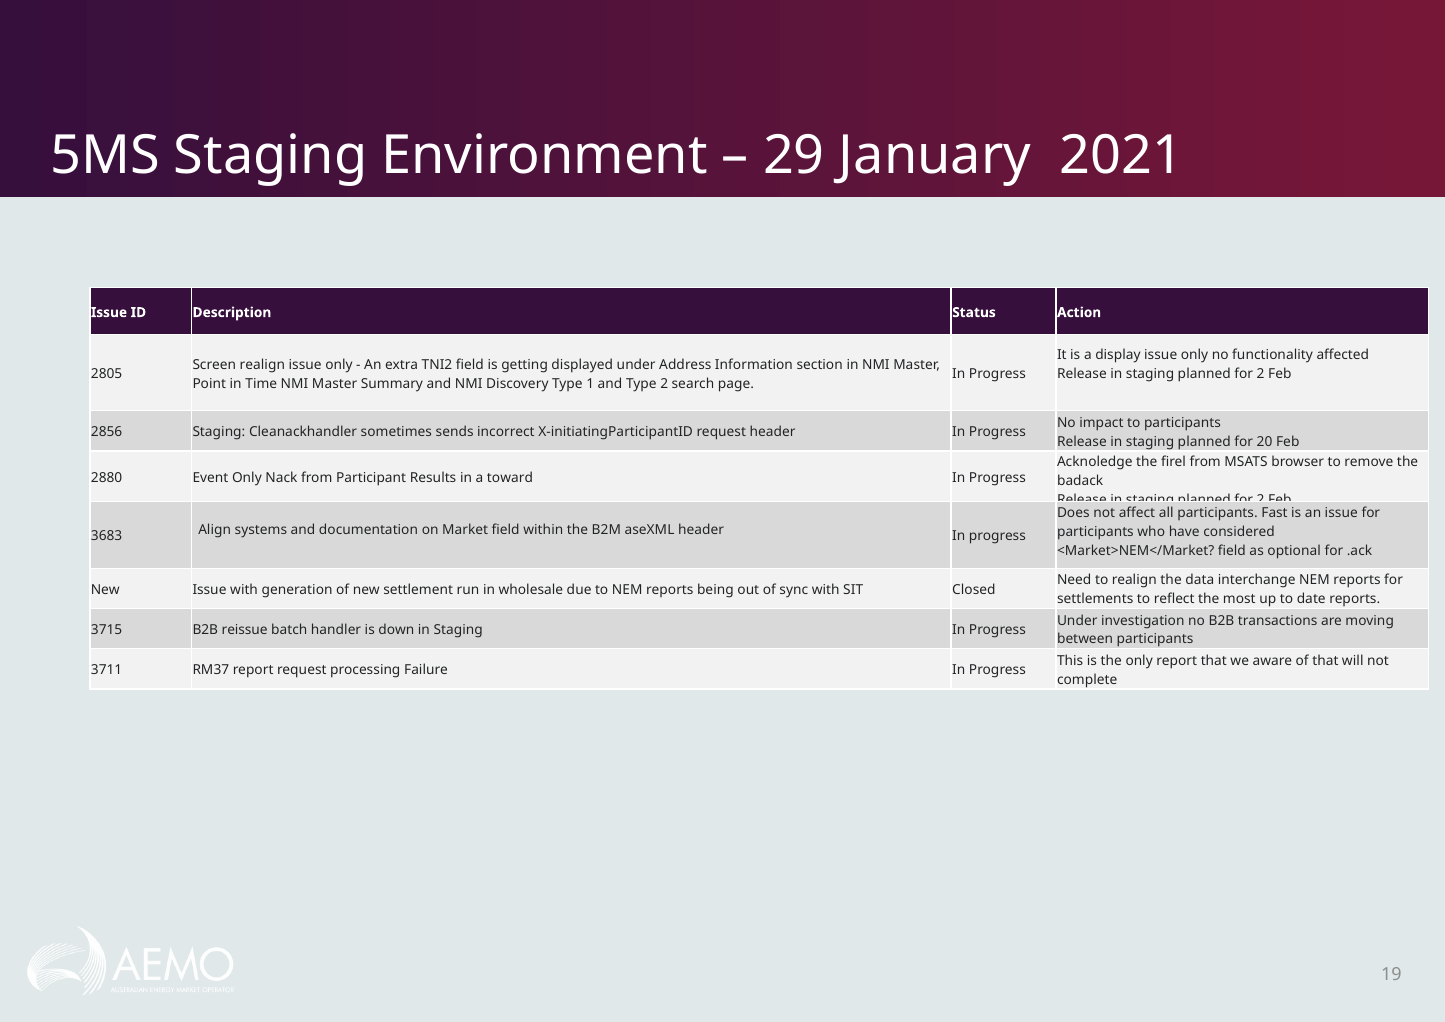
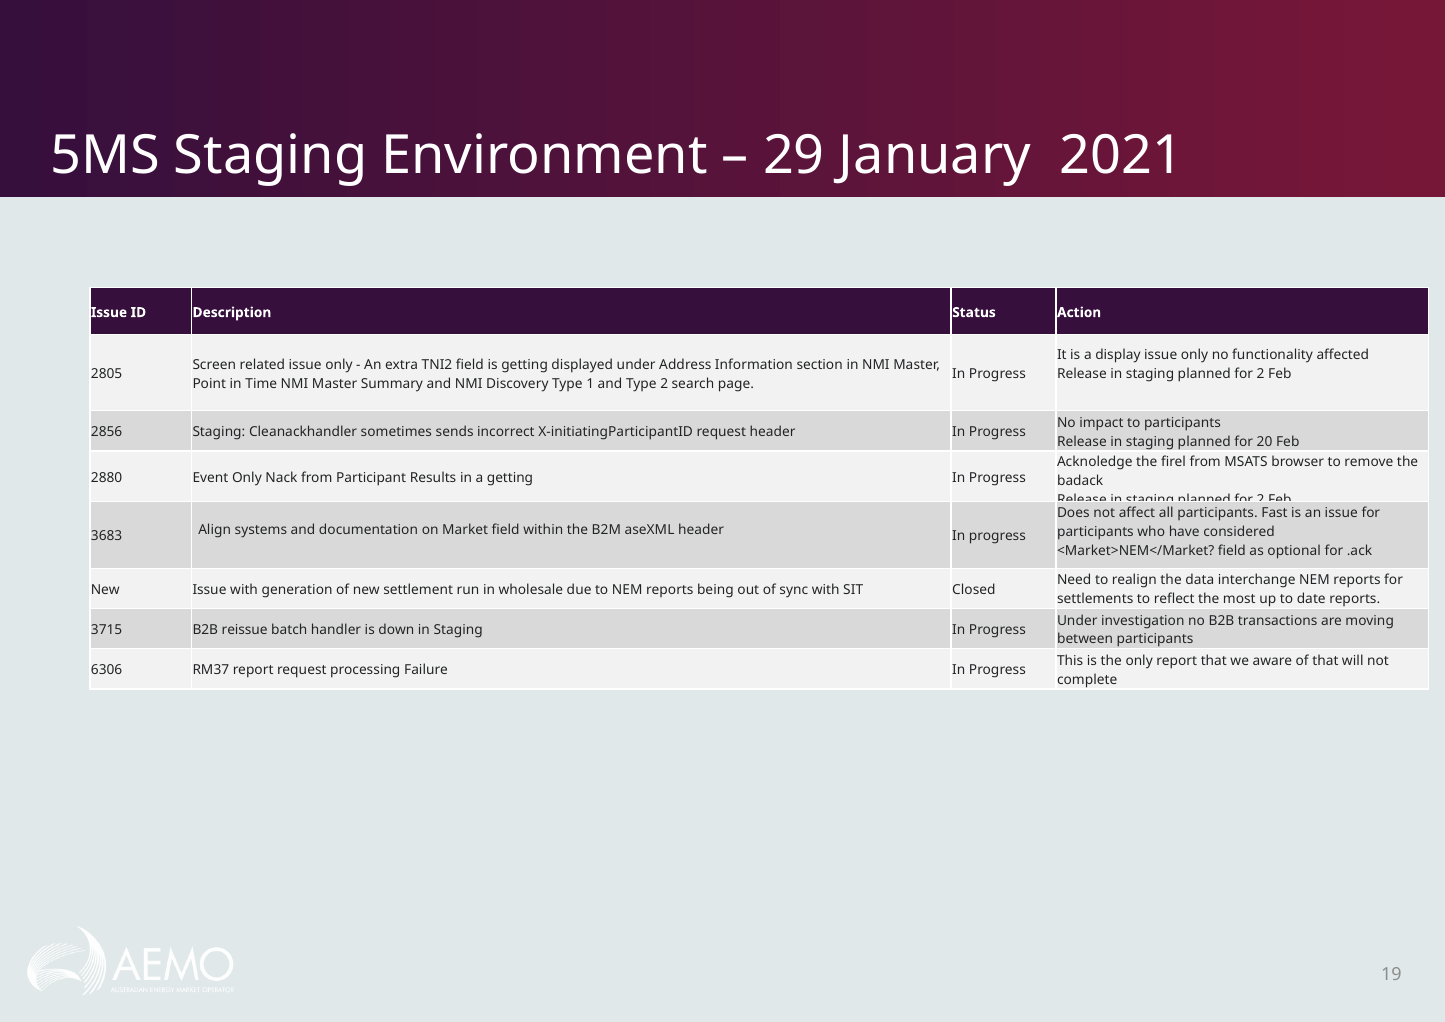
Screen realign: realign -> related (262, 364)
a toward: toward -> getting (510, 477)
3711: 3711 -> 6306 (107, 670)
